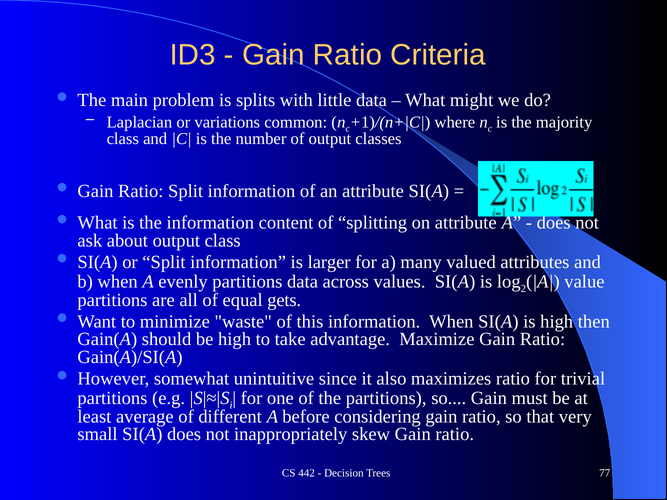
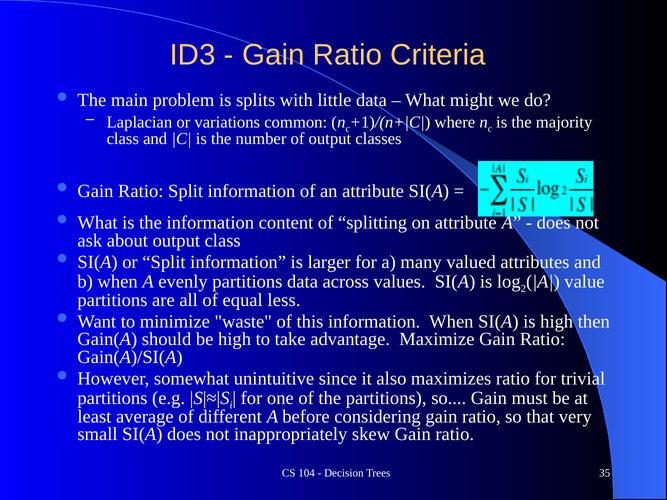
gets: gets -> less (284, 300)
442: 442 -> 104 (307, 473)
77: 77 -> 35 (605, 473)
